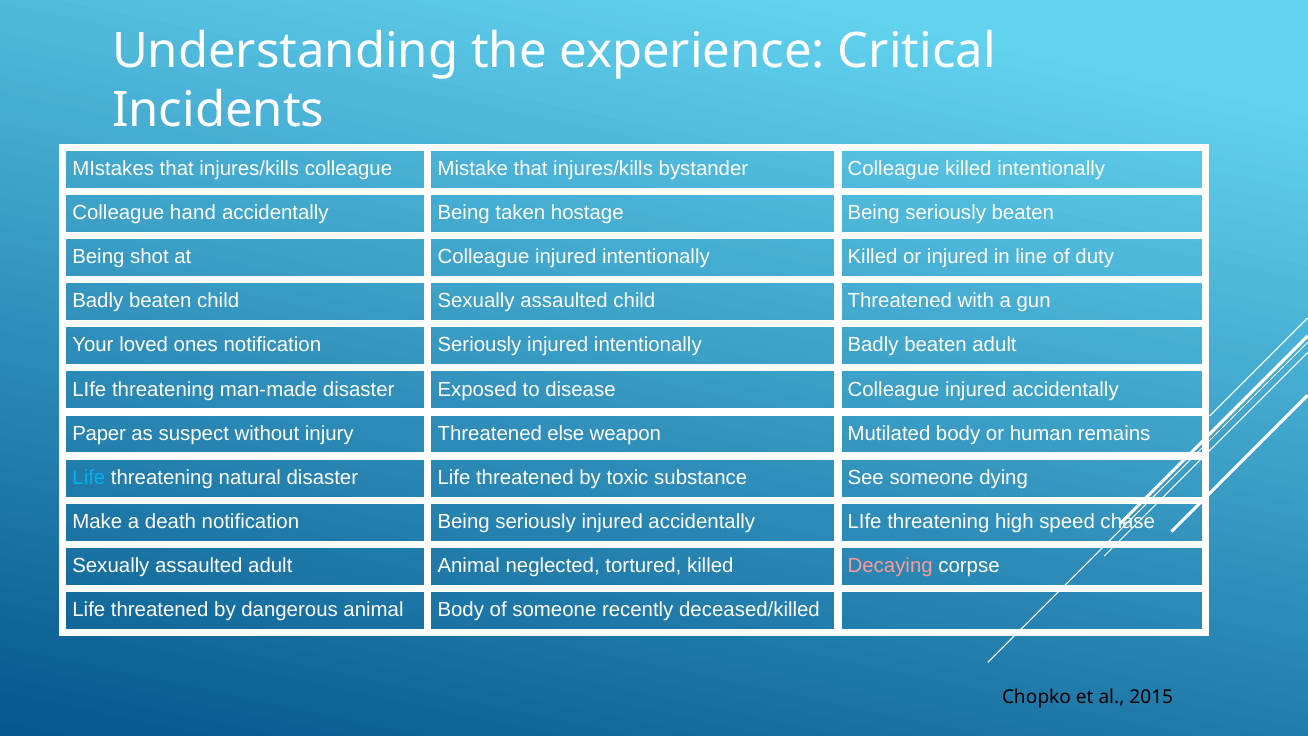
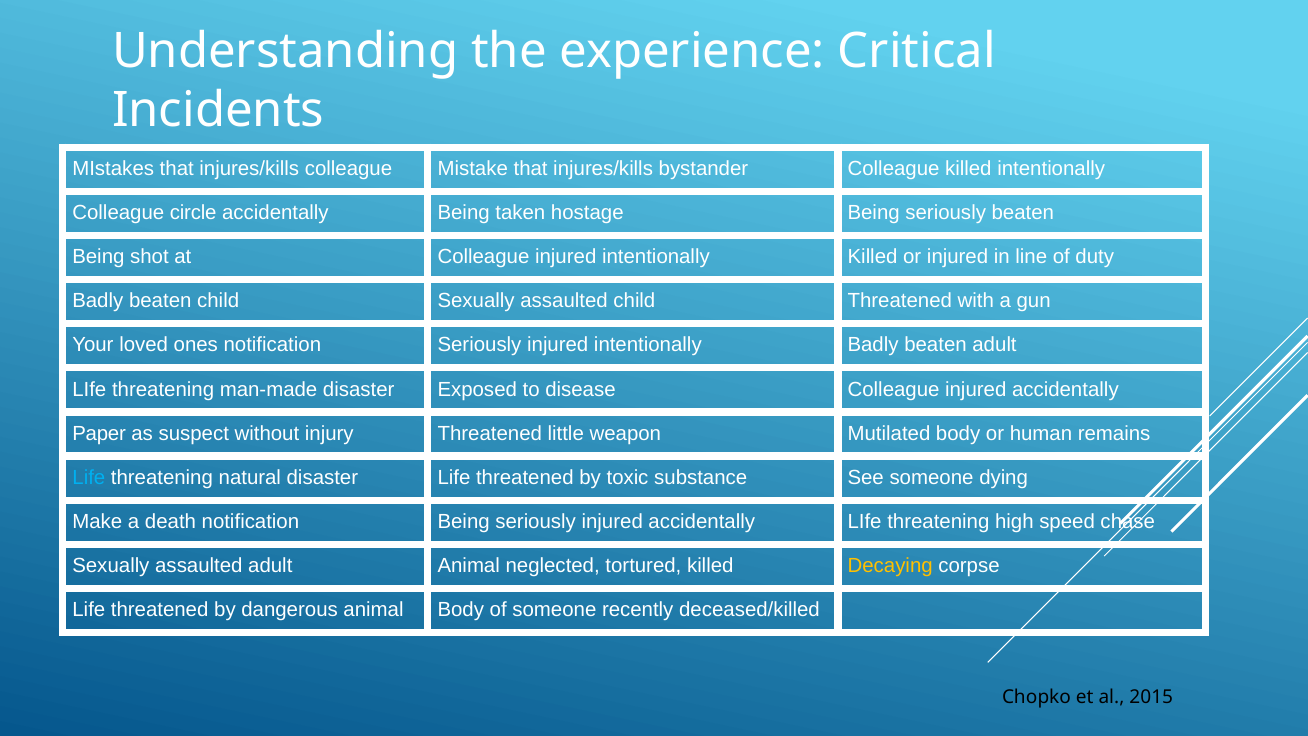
hand: hand -> circle (193, 213)
else: else -> little (566, 433)
Decaying colour: pink -> yellow (890, 566)
